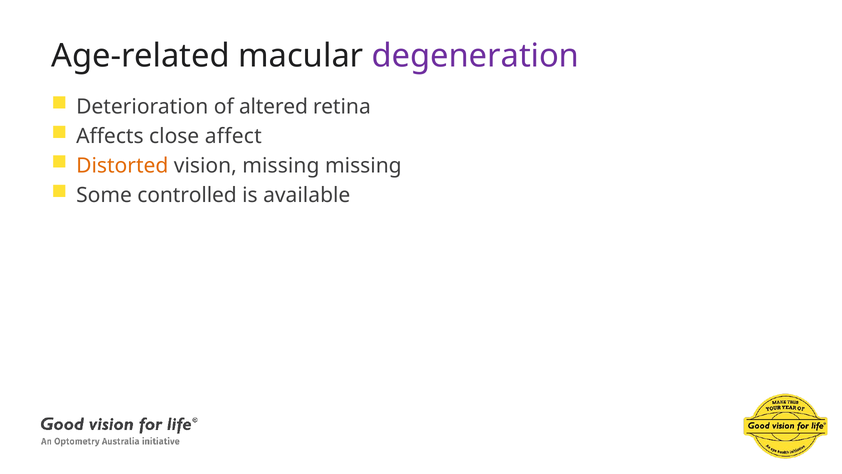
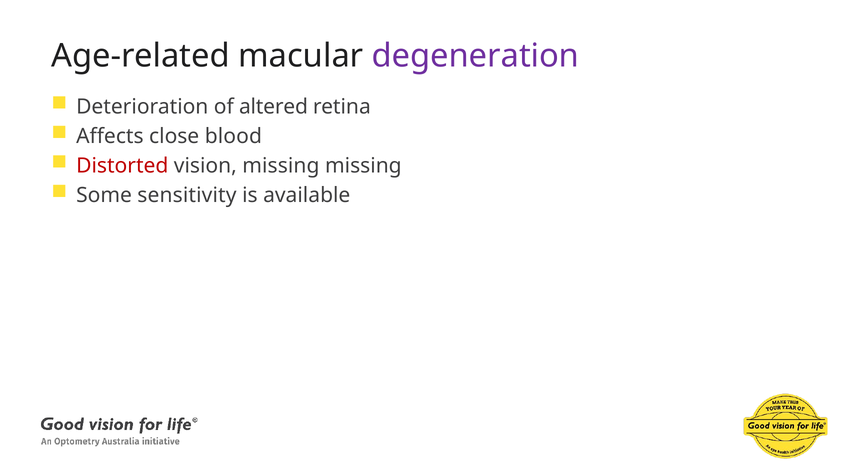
affect: affect -> blood (233, 136)
Distorted colour: orange -> red (122, 165)
controlled: controlled -> sensitivity (187, 195)
